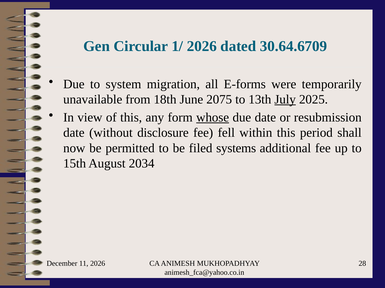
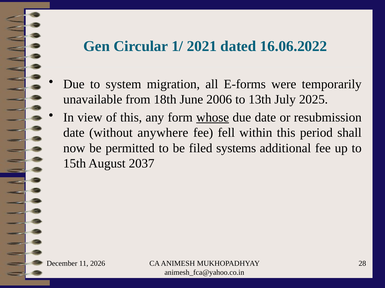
1/ 2026: 2026 -> 2021 (202, 46)
30.64.6709: 30.64.6709 -> 16.06.2022 (294, 46)
2075: 2075 -> 2006 (219, 100)
July underline: present -> none (285, 100)
disclosure: disclosure -> anywhere (163, 133)
2034: 2034 -> 2037 (142, 164)
